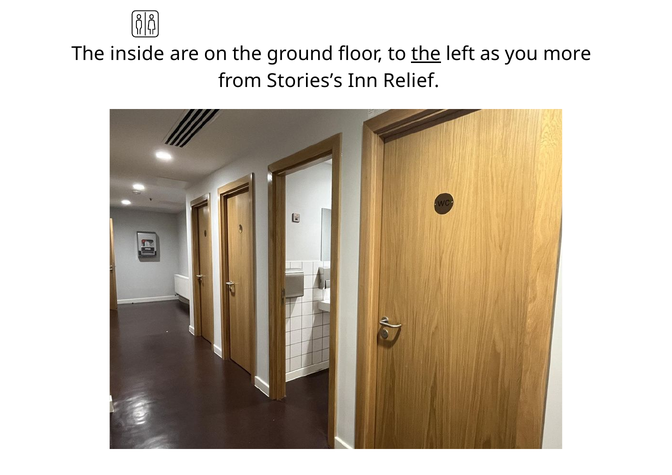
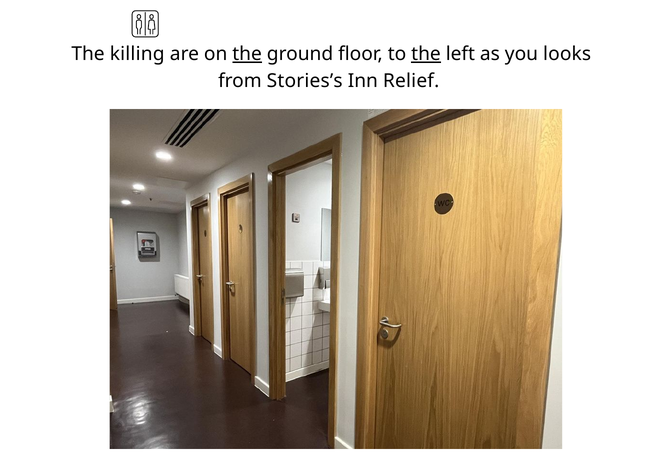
inside: inside -> killing (137, 54)
the underline: none -> present (247, 54)
more: more -> looks (567, 54)
